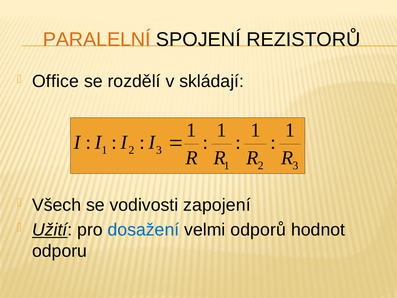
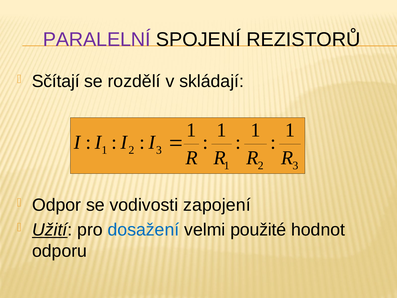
PARALELNÍ colour: orange -> purple (97, 39)
Office: Office -> Sčítají (56, 81)
Všech: Všech -> Odpor (57, 205)
odporů: odporů -> použité (258, 230)
